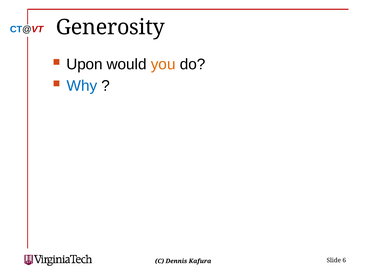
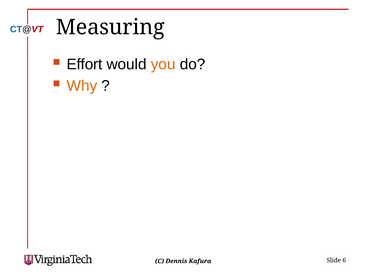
Generosity: Generosity -> Measuring (110, 27)
Upon: Upon -> Effort (85, 64)
Why colour: blue -> orange (82, 86)
